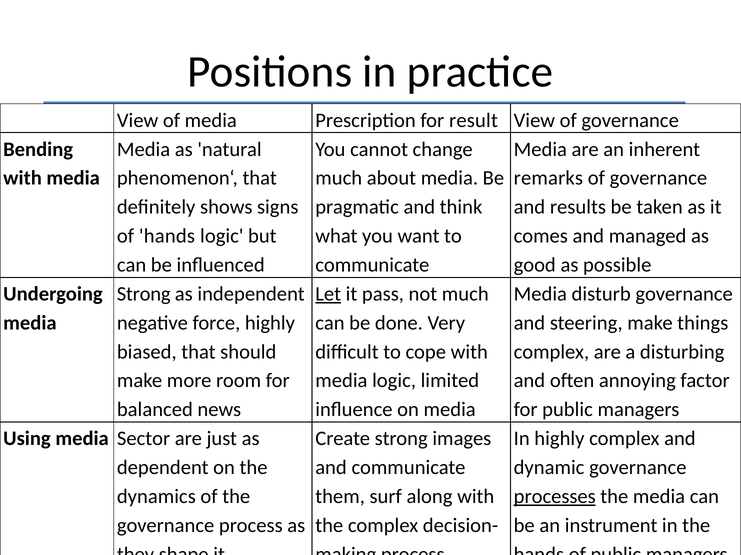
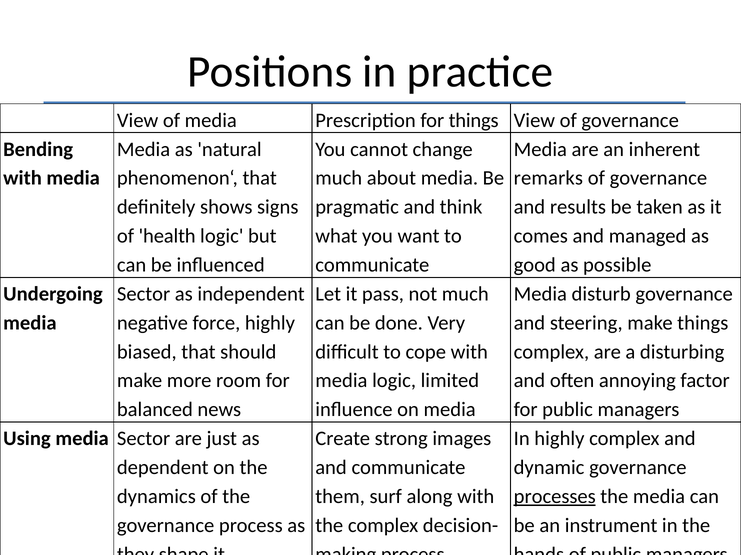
for result: result -> things (474, 120)
of hands: hands -> health (167, 236)
Strong: Strong -> Sector (144, 294)
Let underline: present -> none (328, 294)
